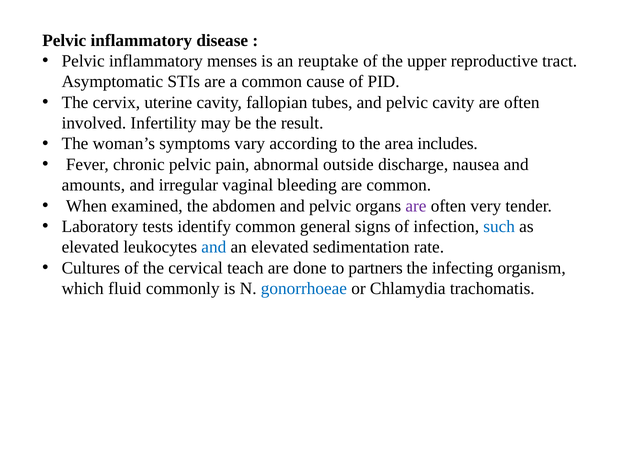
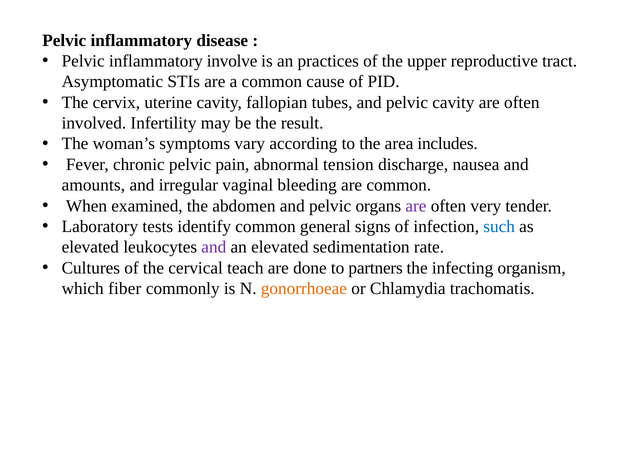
menses: menses -> involve (232, 61)
reuptake: reuptake -> practices (328, 61)
outside: outside -> tension (348, 164)
and colour: blue -> purple (214, 247)
fluid: fluid -> fiber (125, 289)
gonorrhoeae colour: blue -> orange (304, 289)
